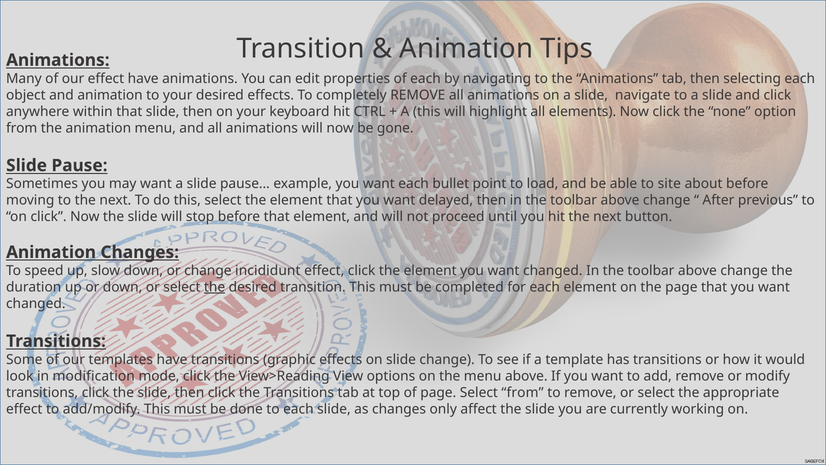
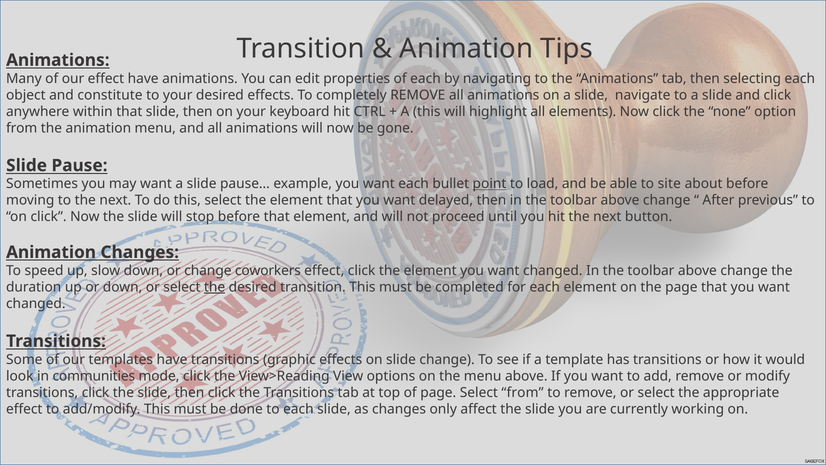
and animation: animation -> constitute (110, 95)
point underline: none -> present (490, 184)
incididunt: incididunt -> coworkers (268, 270)
modification: modification -> communities (94, 376)
